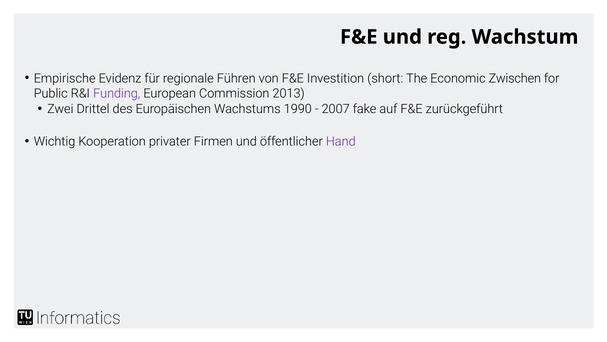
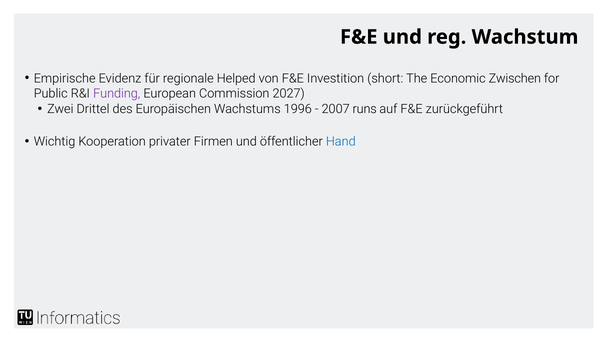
Führen: Führen -> Helped (236, 78)
2013: 2013 -> 2027 (289, 94)
1990: 1990 -> 1996 (298, 109)
fake: fake -> runs (365, 109)
Hand colour: purple -> blue (341, 141)
